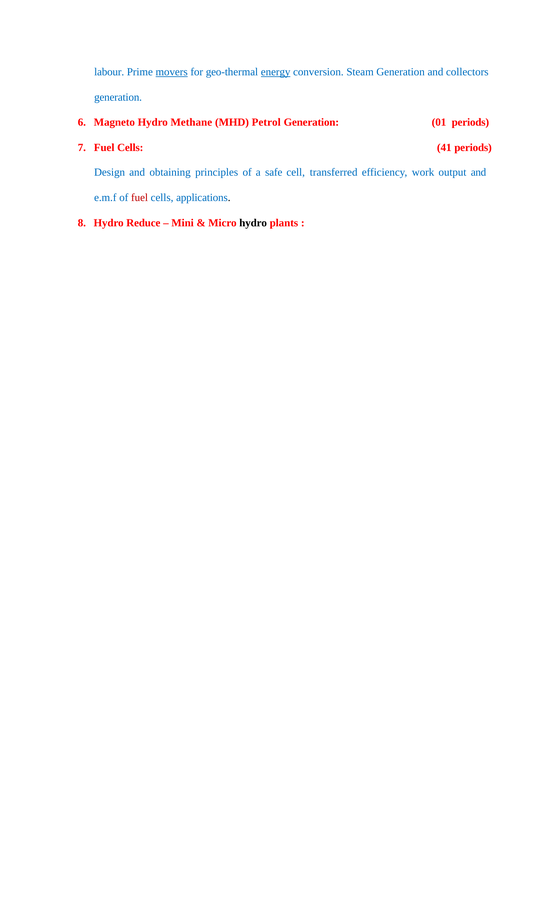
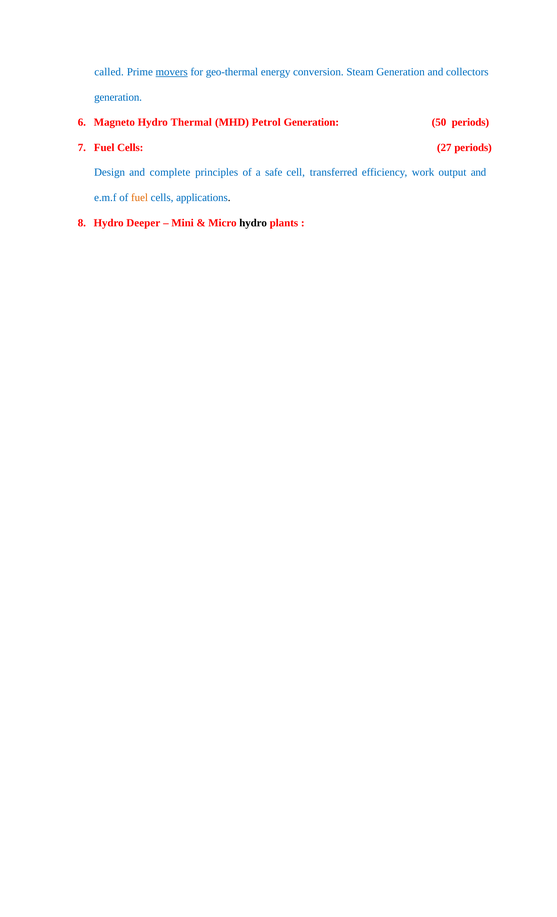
labour: labour -> called (109, 72)
energy underline: present -> none (276, 72)
Methane: Methane -> Thermal (191, 122)
01: 01 -> 50 (439, 122)
41: 41 -> 27 (444, 148)
obtaining: obtaining -> complete (170, 172)
fuel colour: red -> orange (140, 198)
Reduce: Reduce -> Deeper (143, 223)
